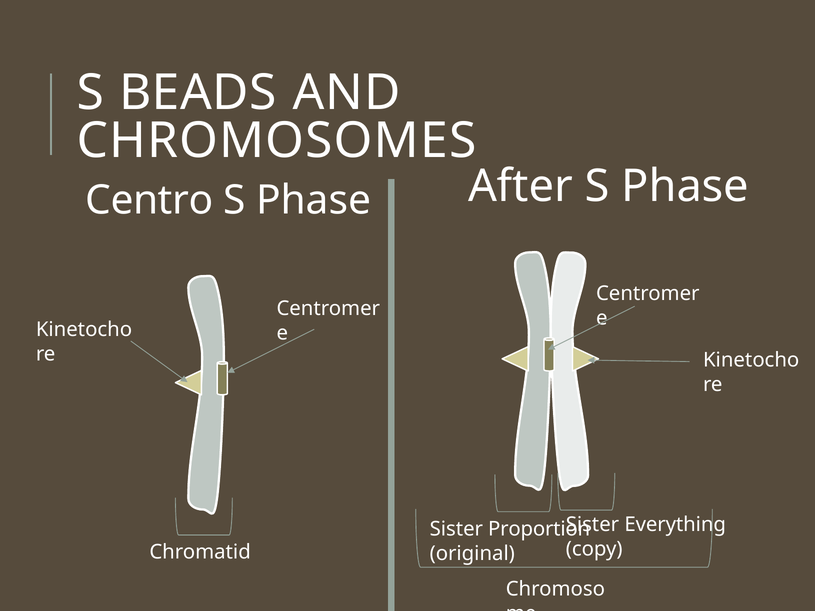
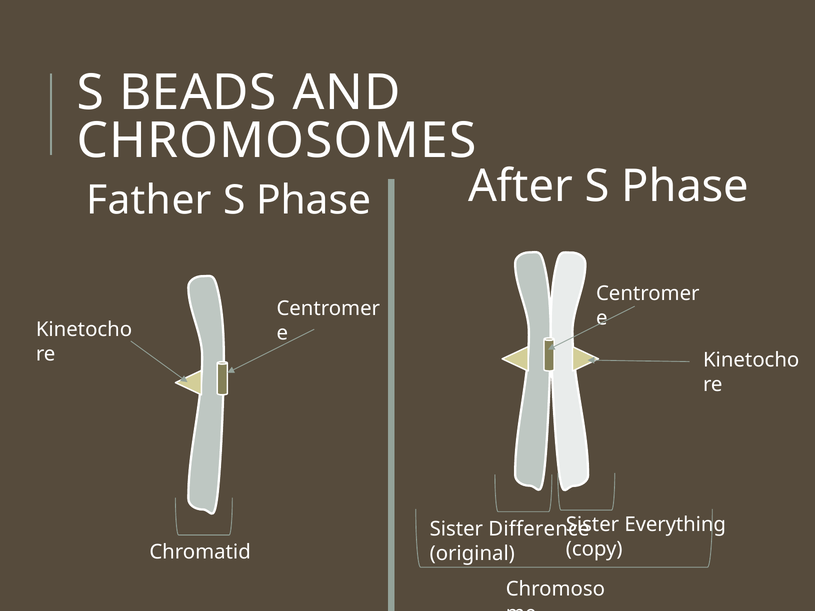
Centro: Centro -> Father (149, 200)
Proportion: Proportion -> Difference (539, 529)
